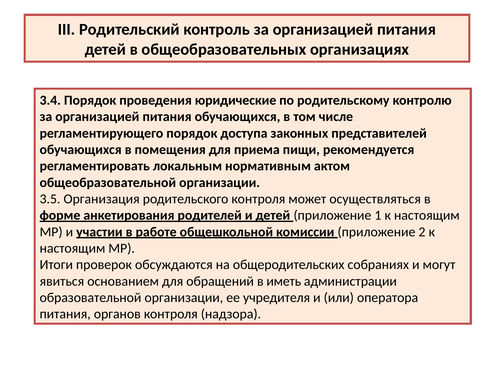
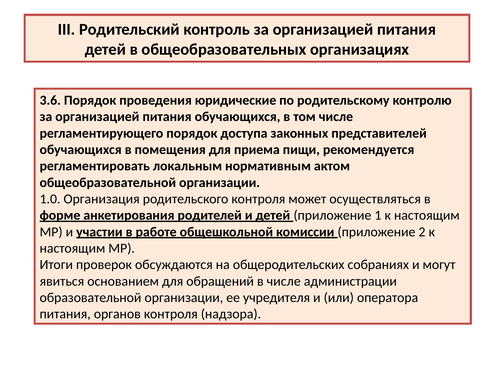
3.4: 3.4 -> 3.6 (50, 100)
3.5: 3.5 -> 1.0 (50, 199)
в иметь: иметь -> числе (284, 282)
